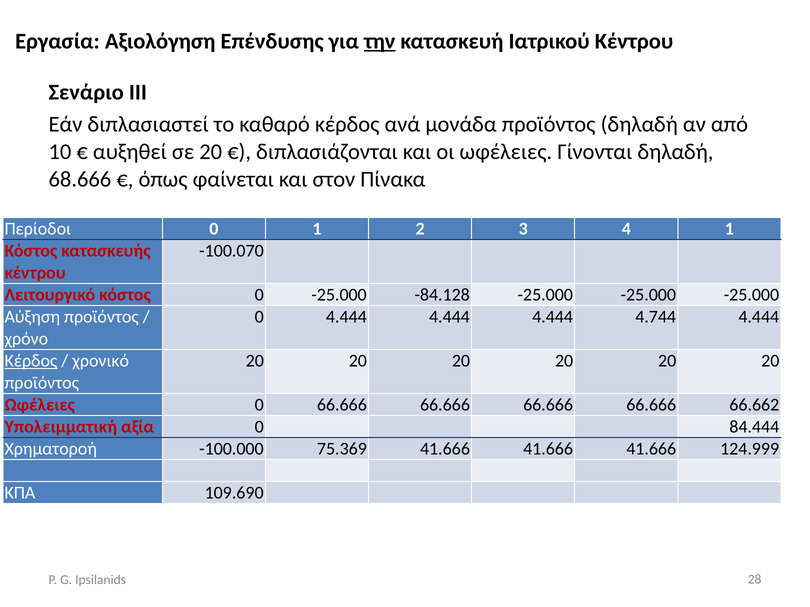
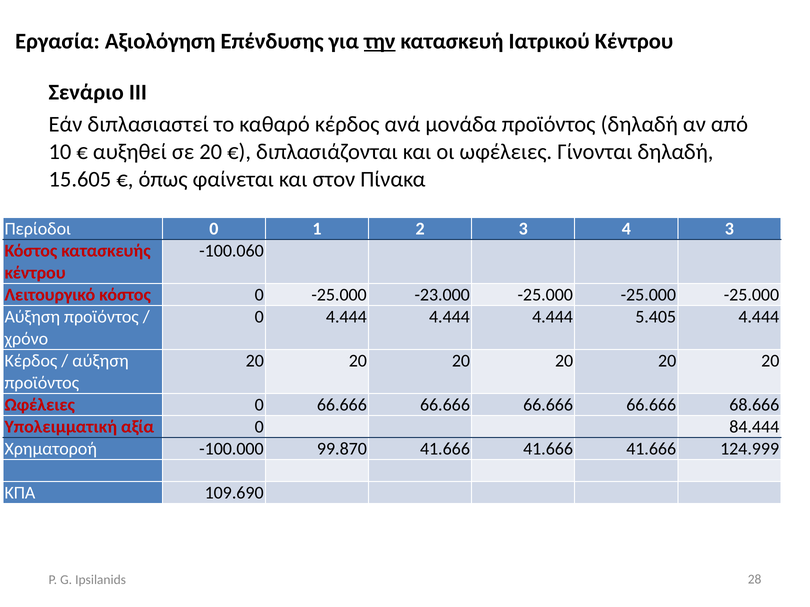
68.666: 68.666 -> 15.605 (80, 179)
4 1: 1 -> 3 (729, 229)
-100.070: -100.070 -> -100.060 (231, 251)
-84.128: -84.128 -> -23.000 (442, 295)
4.744: 4.744 -> 5.405 (656, 317)
Κέρδος underline: present -> none (31, 361)
χρονικό: χρονικό -> αύξηση (101, 361)
66.662: 66.662 -> 68.666 (754, 405)
75.369: 75.369 -> 99.870 (342, 449)
